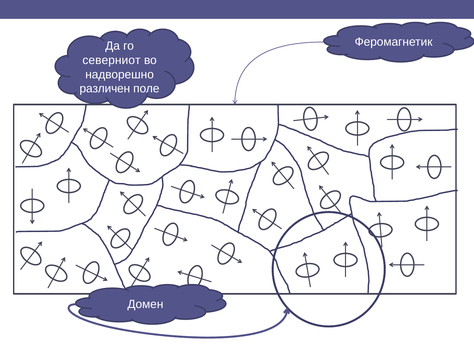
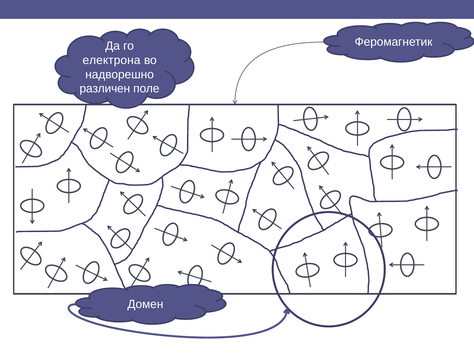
северниот: северниот -> електрона (111, 60)
